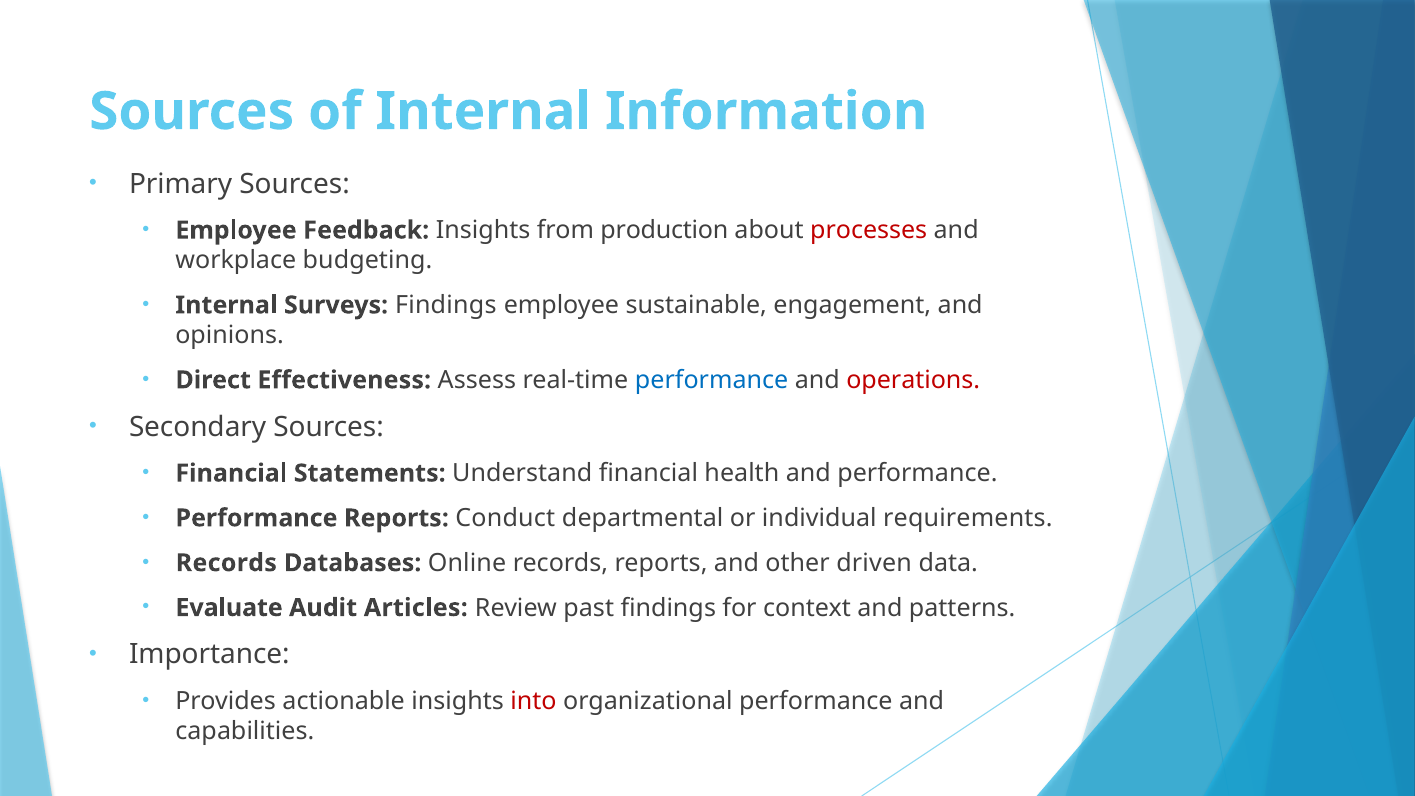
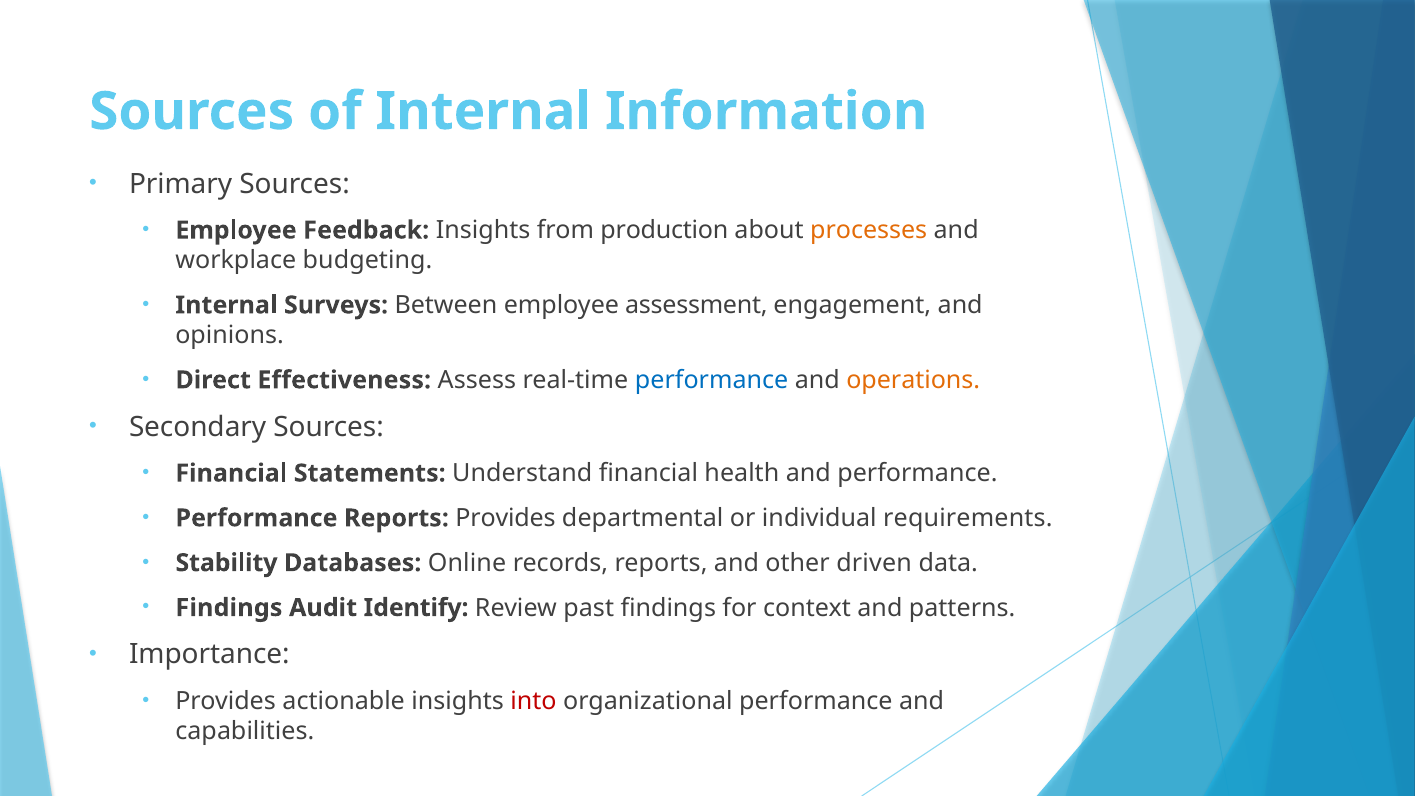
processes colour: red -> orange (869, 230)
Surveys Findings: Findings -> Between (446, 305)
sustainable: sustainable -> assessment (696, 305)
operations colour: red -> orange (913, 380)
Reports Conduct: Conduct -> Provides (506, 518)
Records: Records -> Stability (226, 563)
Evaluate: Evaluate -> Findings (229, 608)
Articles: Articles -> Identify (416, 608)
